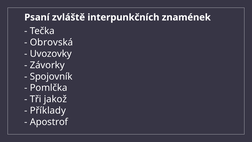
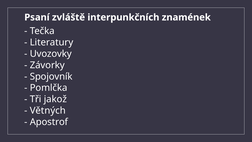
Obrovská: Obrovská -> Literatury (52, 42)
Příklady: Příklady -> Větných (48, 110)
